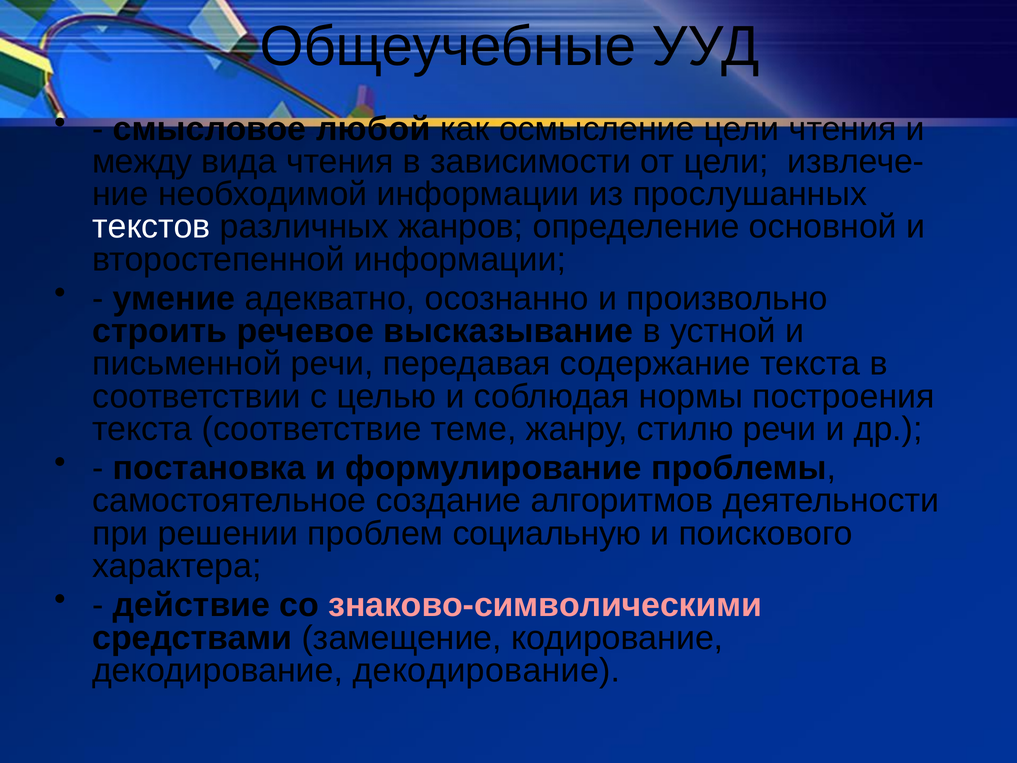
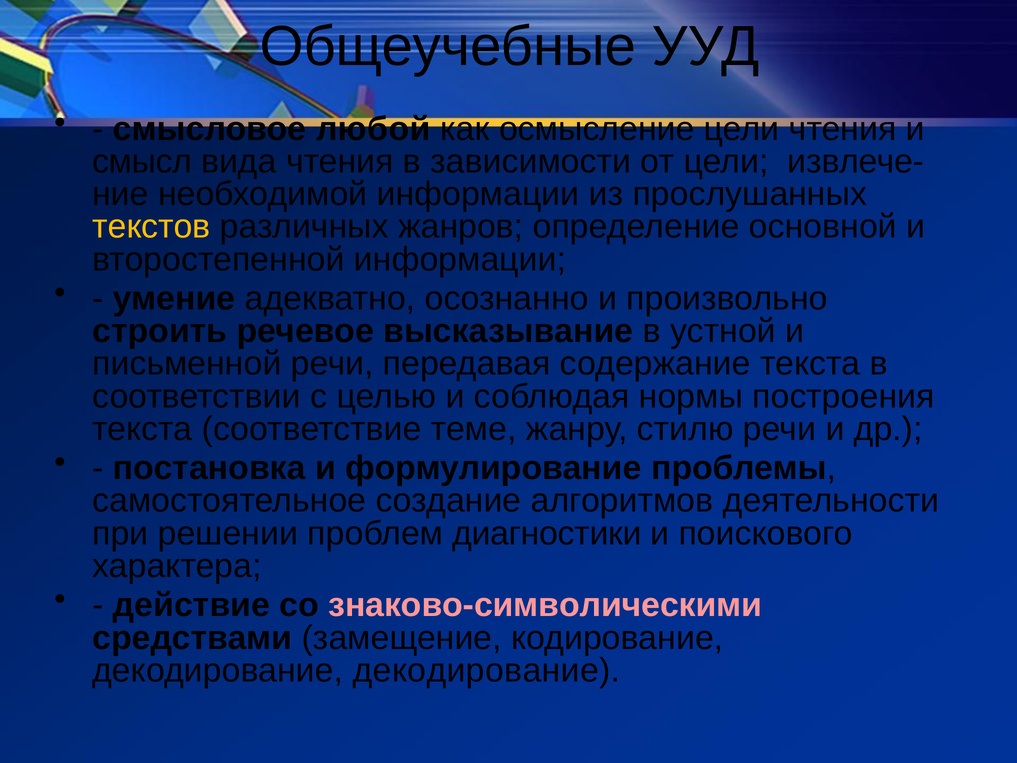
между: между -> смысл (142, 162)
текстов colour: white -> yellow (151, 227)
социальную: социальную -> диагностики (547, 533)
